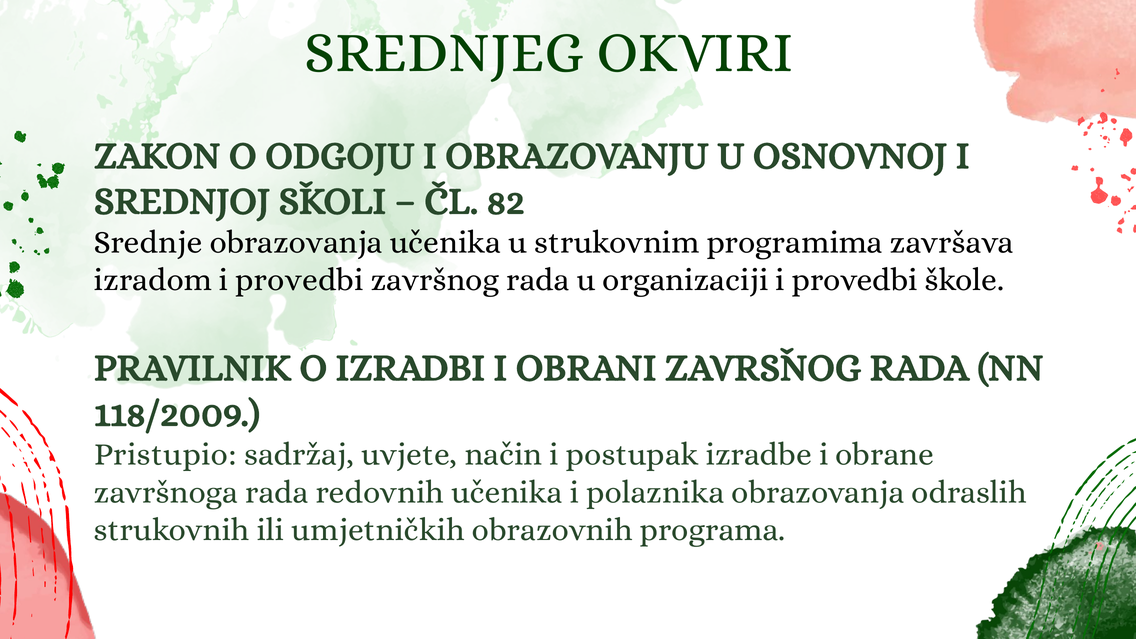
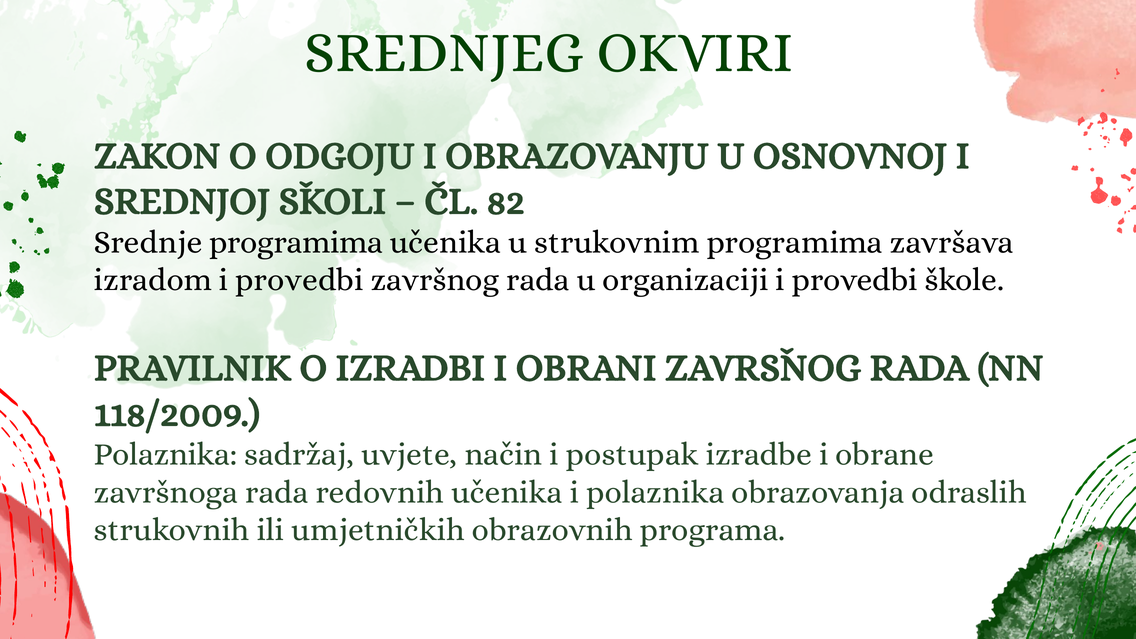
Srednje obrazovanja: obrazovanja -> programima (296, 242)
Pristupio: Pristupio -> Polaznika (166, 454)
